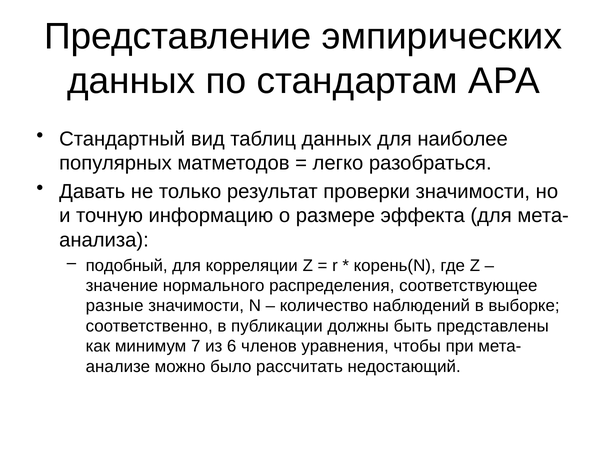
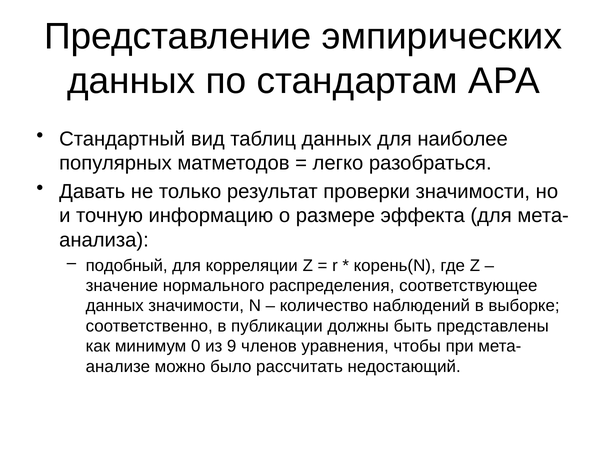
разные: разные -> данных (115, 306)
7: 7 -> 0 (196, 347)
6: 6 -> 9 (232, 347)
